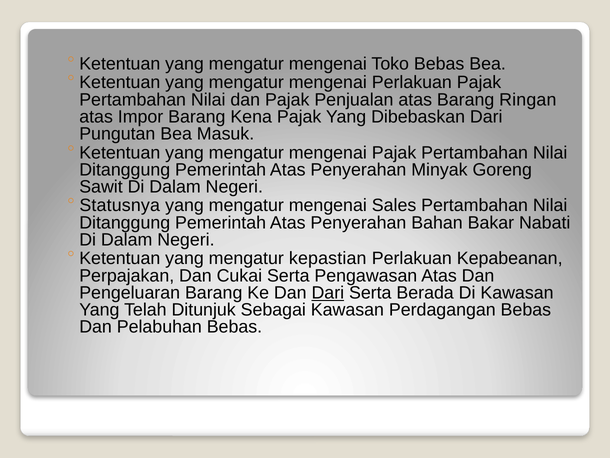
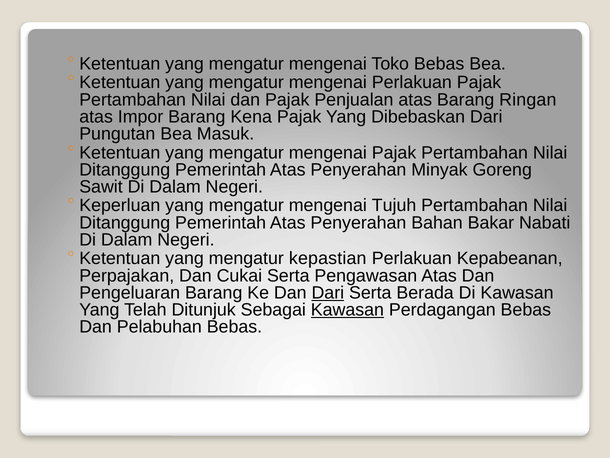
Statusnya: Statusnya -> Keperluan (120, 205)
Sales: Sales -> Tujuh (394, 205)
Kawasan underline: none -> present (347, 310)
